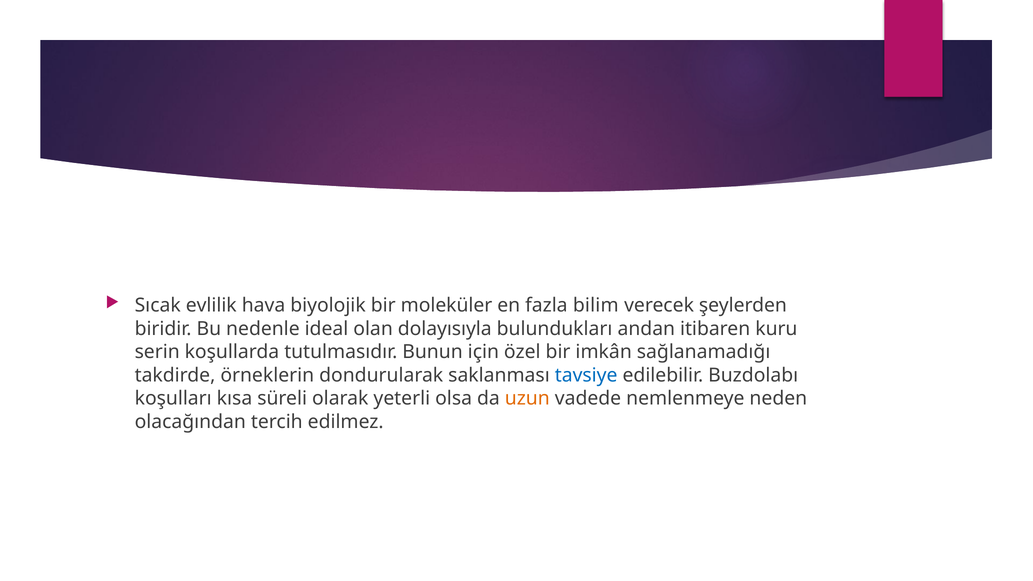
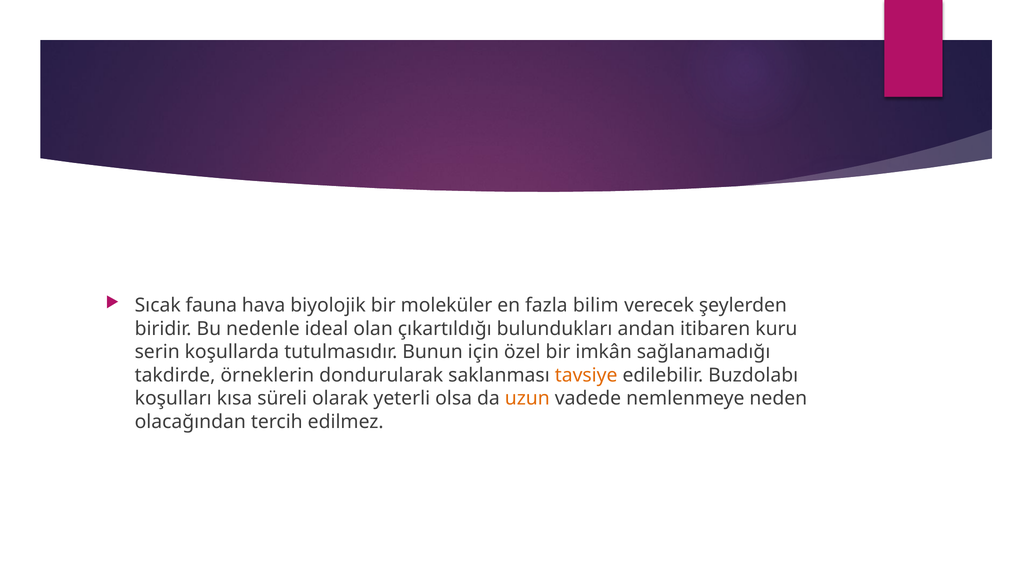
evlilik: evlilik -> fauna (211, 305)
dolayısıyla: dolayısıyla -> çıkartıldığı (445, 329)
tavsiye colour: blue -> orange (586, 375)
